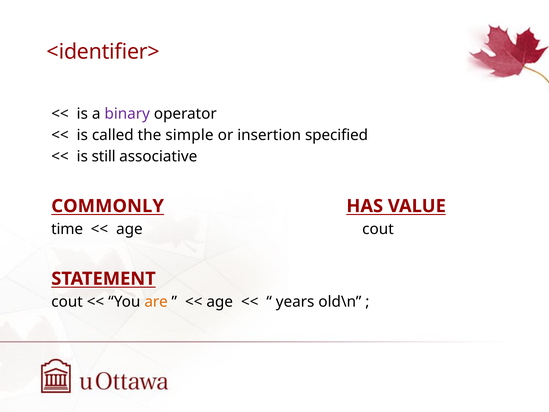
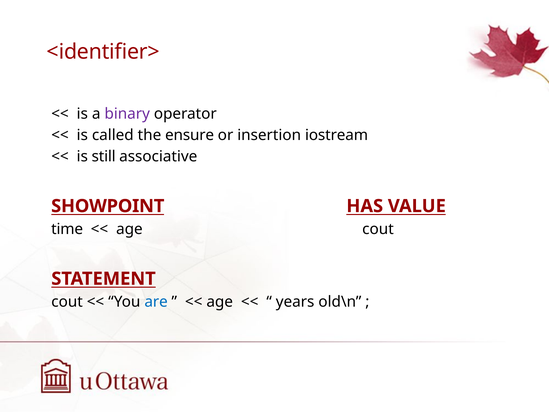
simple: simple -> ensure (190, 135)
specified: specified -> iostream (337, 135)
COMMONLY: COMMONLY -> SHOWPOINT (108, 206)
are colour: orange -> blue (156, 302)
